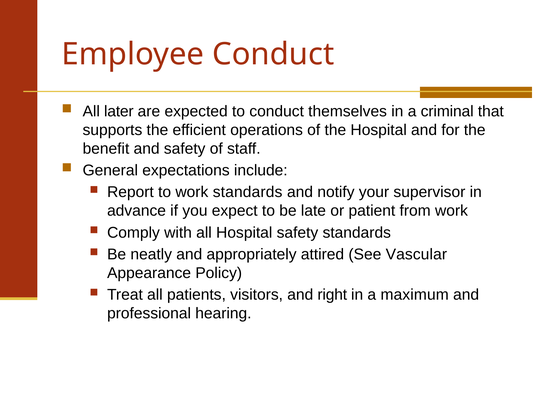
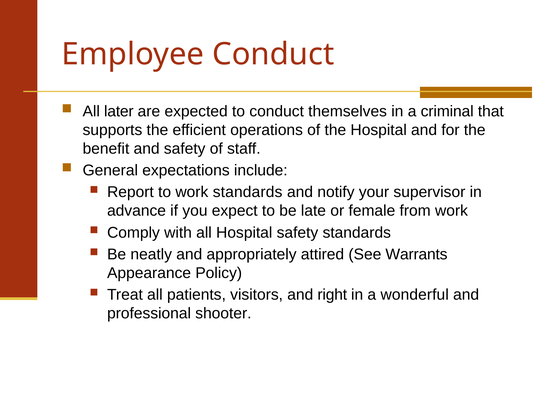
patient: patient -> female (372, 211)
Vascular: Vascular -> Warrants (417, 254)
maximum: maximum -> wonderful (415, 295)
hearing: hearing -> shooter (223, 314)
